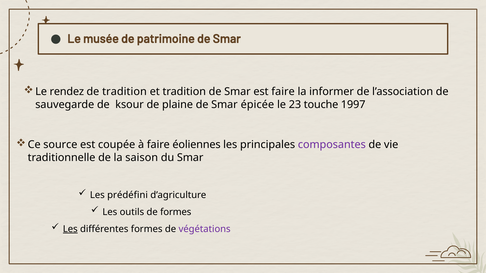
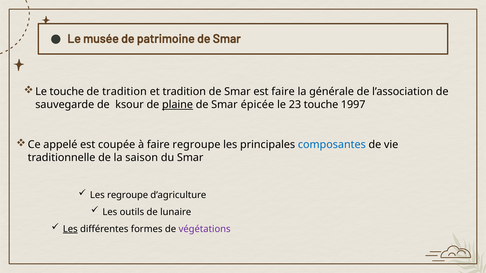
Le rendez: rendez -> touche (67, 92)
informer: informer -> générale (332, 92)
plaine underline: none -> present (178, 105)
source: source -> appelé (60, 145)
faire éoliennes: éoliennes -> regroupe (196, 145)
composantes colour: purple -> blue (332, 145)
Les prédéfini: prédéfini -> regroupe (128, 195)
de formes: formes -> lunaire (176, 212)
